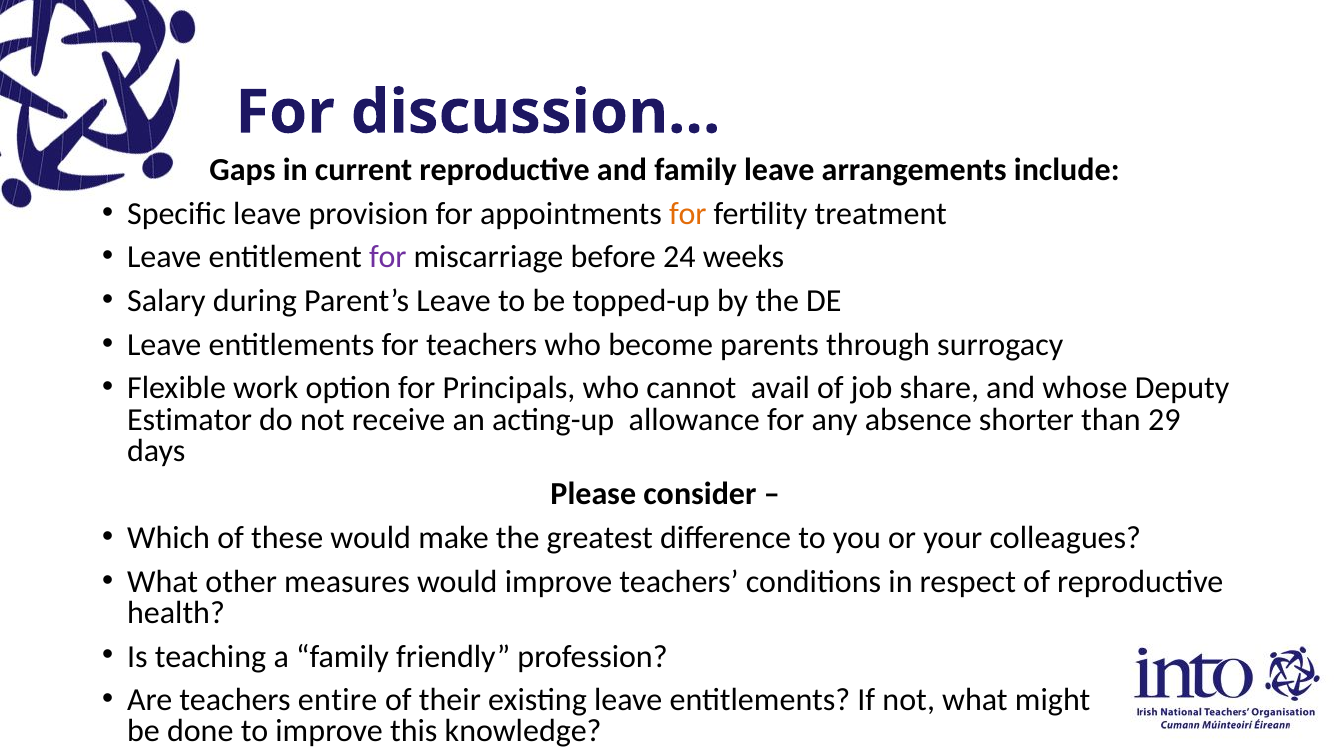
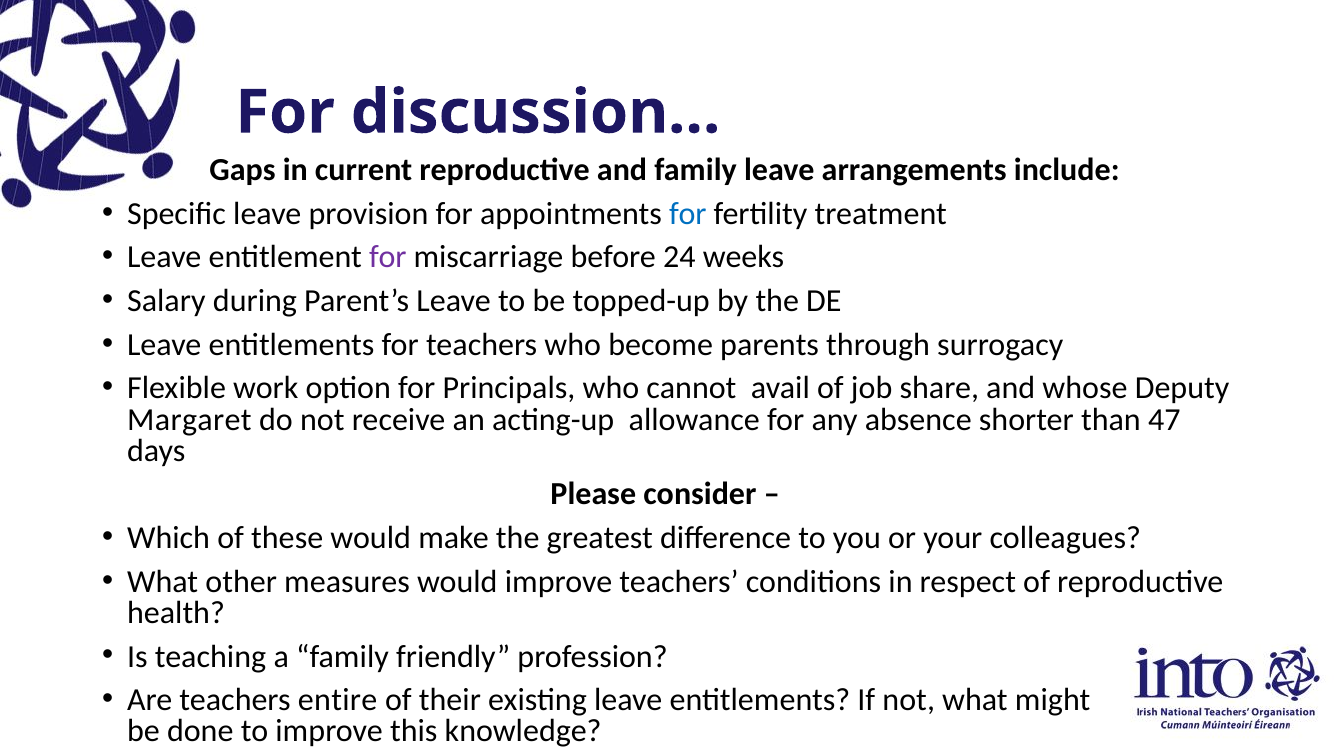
for colour: orange -> blue (688, 214)
Estimator: Estimator -> Margaret (189, 419)
29: 29 -> 47 (1164, 419)
